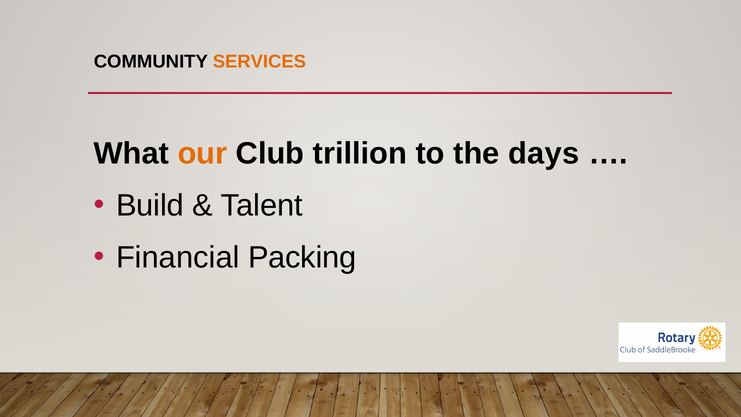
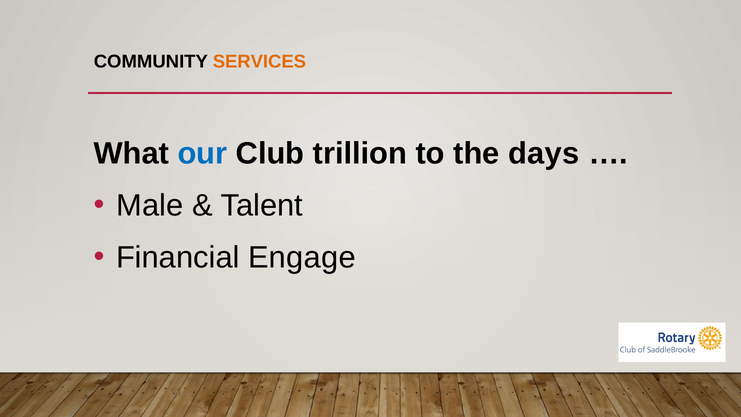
our colour: orange -> blue (202, 153)
Build: Build -> Male (150, 205)
Packing: Packing -> Engage (302, 258)
